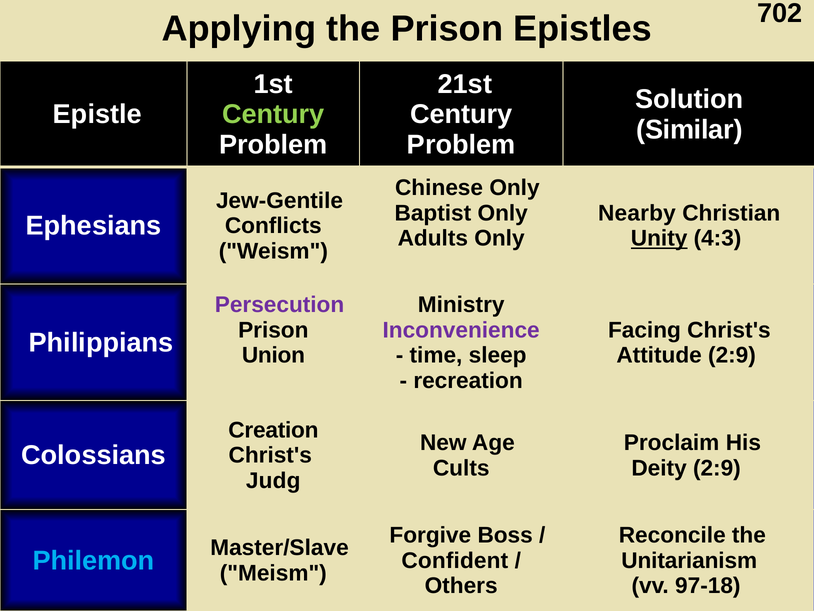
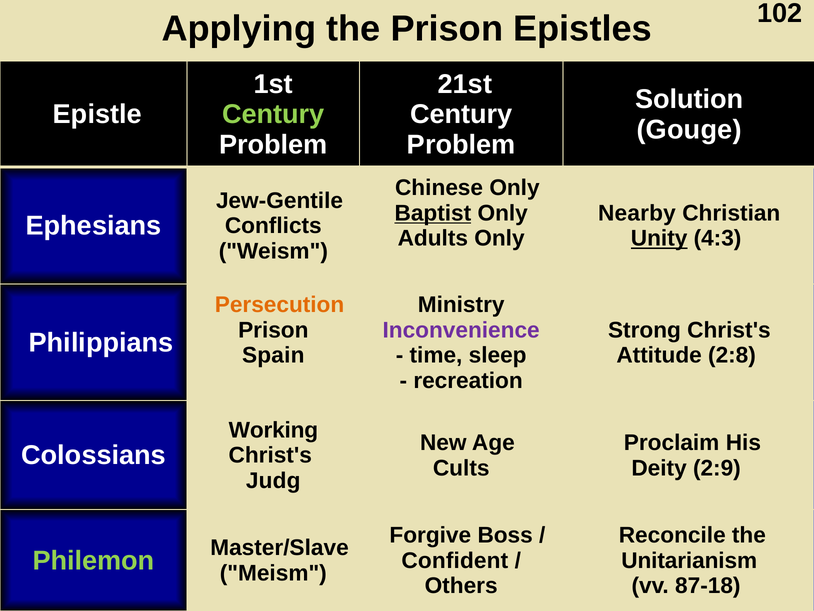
702: 702 -> 102 (780, 13)
Similar: Similar -> Gouge (689, 130)
Baptist underline: none -> present (433, 213)
Persecution colour: purple -> orange (280, 305)
Facing: Facing -> Strong (644, 330)
Union: Union -> Spain (273, 355)
Attitude 2:9: 2:9 -> 2:8 (732, 355)
Creation: Creation -> Working (273, 430)
Philemon colour: light blue -> light green (94, 560)
97-18: 97-18 -> 87-18 (708, 585)
